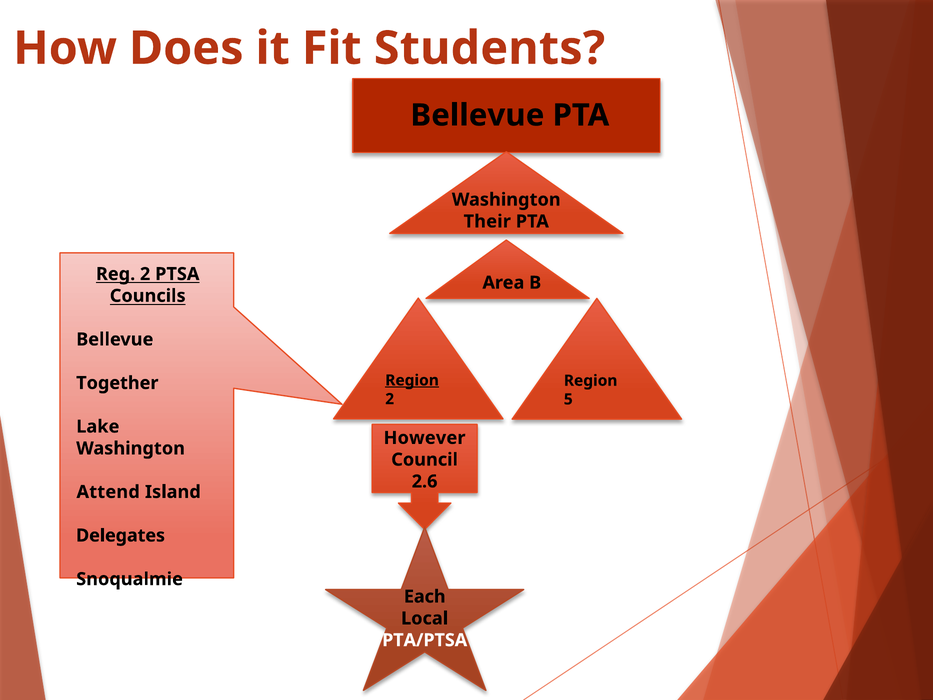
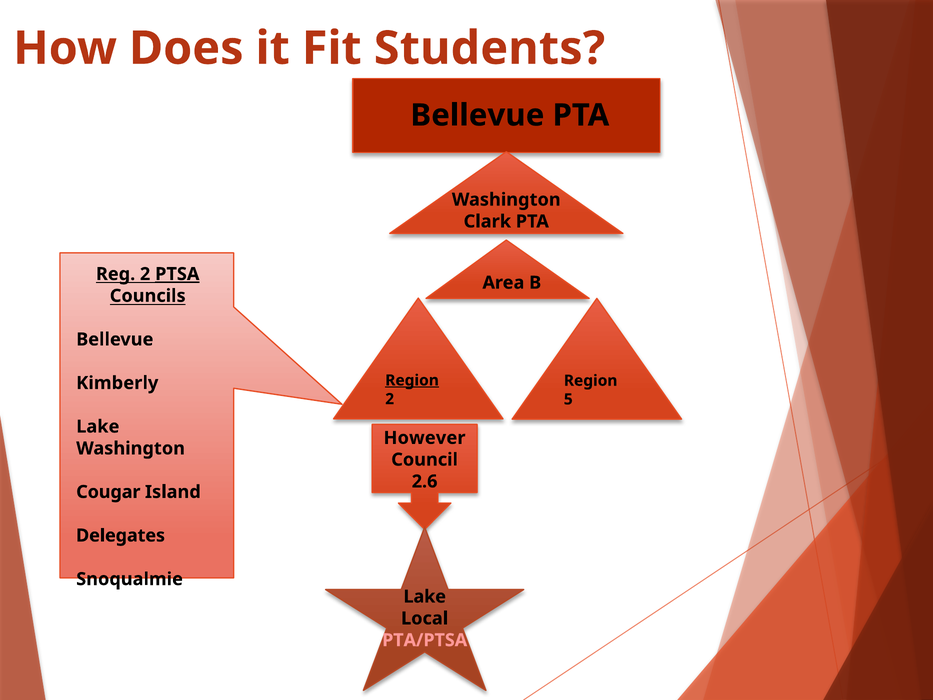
Their: Their -> Clark (487, 221)
PTSA underline: none -> present (177, 274)
Together: Together -> Kimberly (117, 383)
Attend: Attend -> Cougar (108, 492)
Each: Each -> Lake (425, 596)
PTA/PTSA colour: white -> pink (425, 640)
